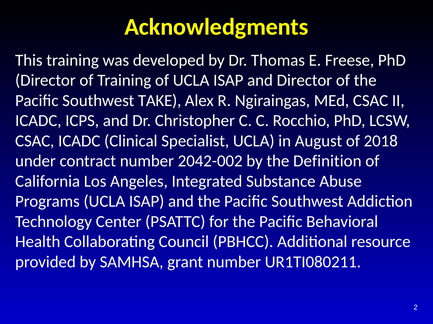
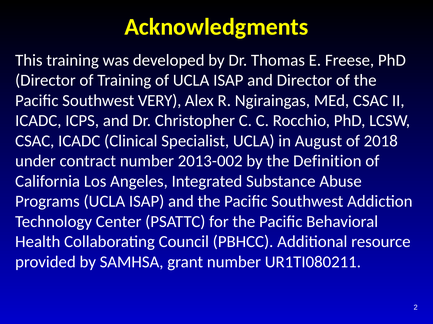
TAKE: TAKE -> VERY (160, 101)
2042-002: 2042-002 -> 2013-002 (210, 161)
